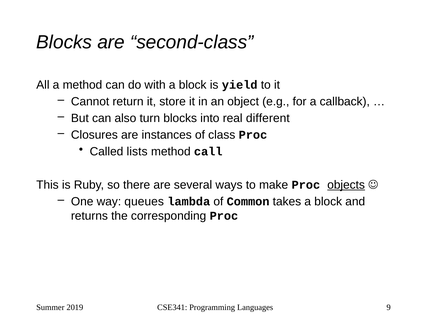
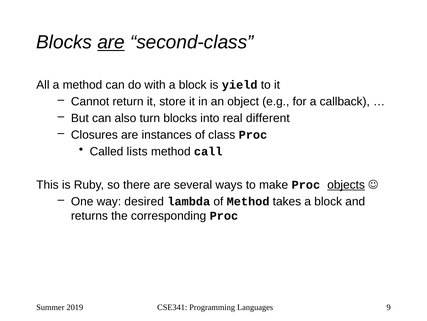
are underline: none -> present (111, 42)
queues: queues -> desired (144, 201)
of Common: Common -> Method (248, 201)
